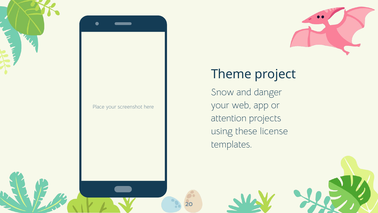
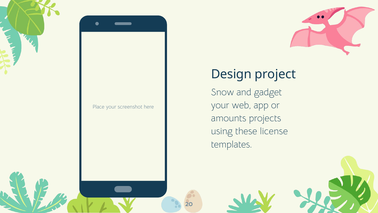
Theme: Theme -> Design (231, 74)
danger: danger -> gadget (268, 92)
attention: attention -> amounts (229, 118)
